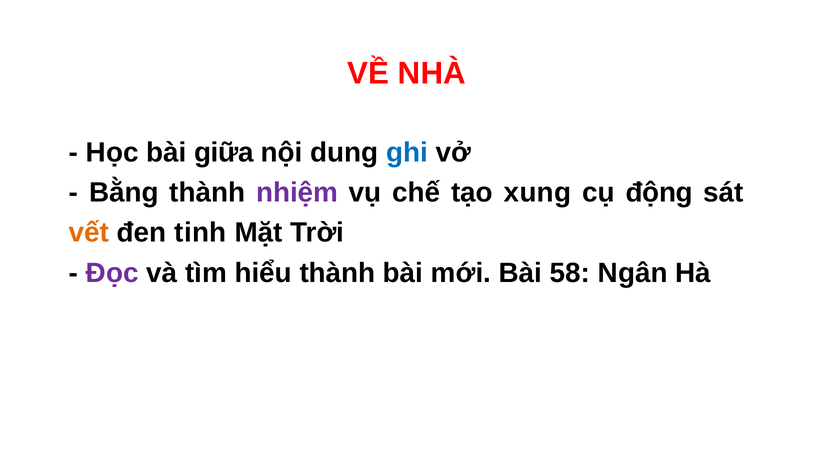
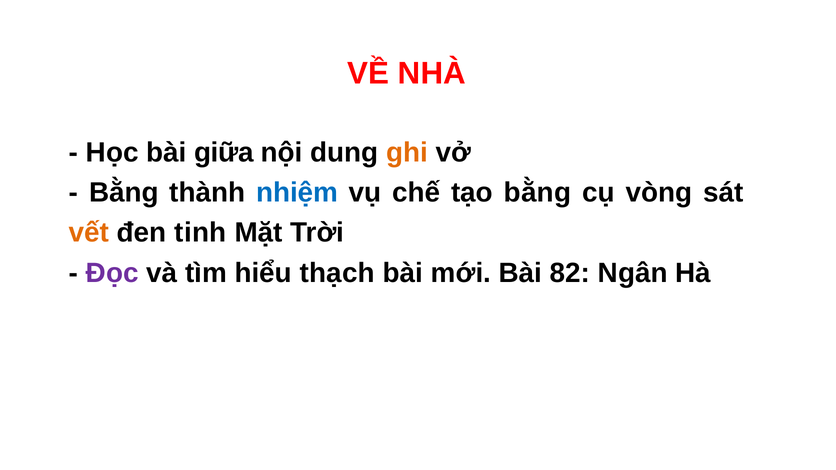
ghi colour: blue -> orange (407, 153)
nhiệm colour: purple -> blue (297, 193)
tạo xung: xung -> bằng (537, 193)
động: động -> vòng (659, 193)
hiểu thành: thành -> thạch (337, 273)
58: 58 -> 82 (570, 273)
